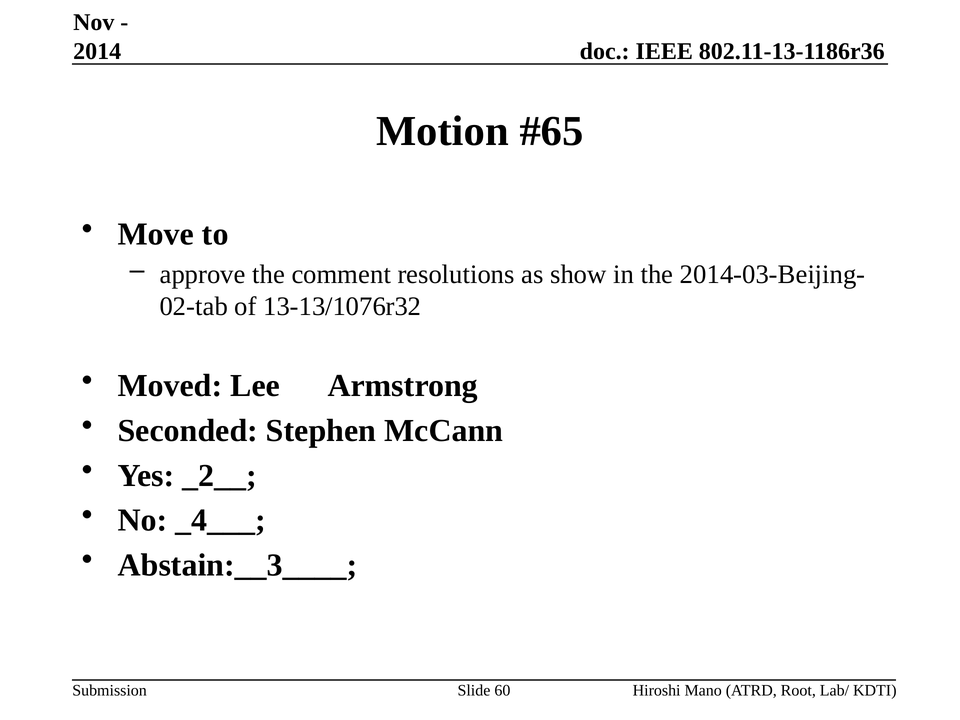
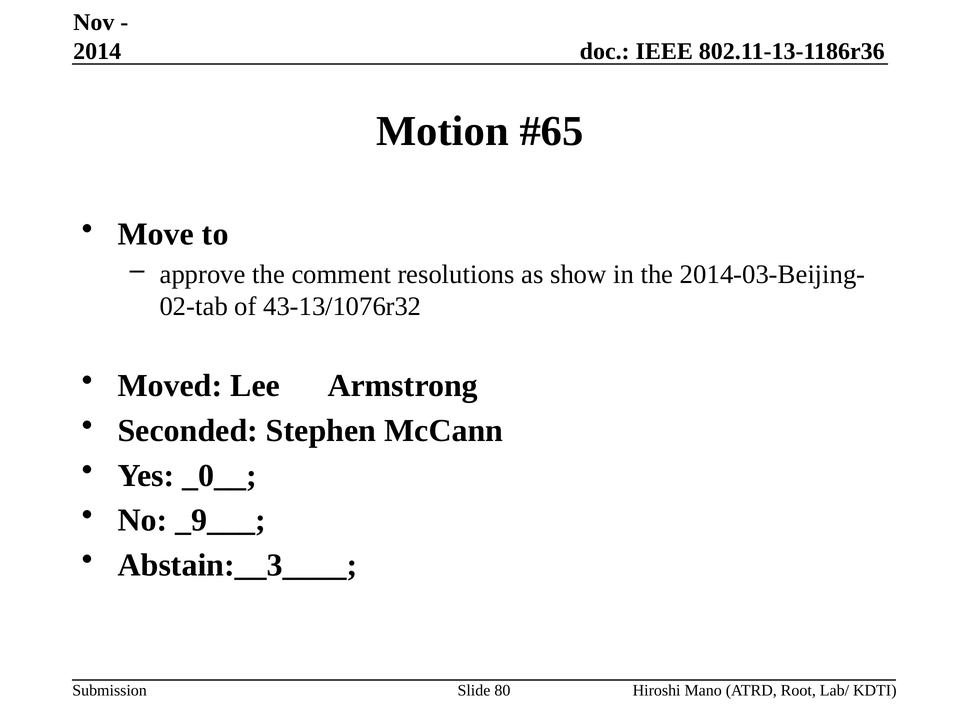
13-13/1076r32: 13-13/1076r32 -> 43-13/1076r32 (342, 307)
_2__: _2__ -> _0__ (220, 475)
_4___: _4___ -> _9___ (221, 520)
60: 60 -> 80 (502, 691)
